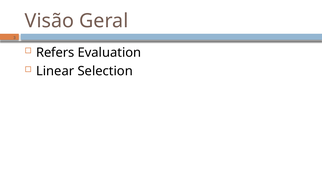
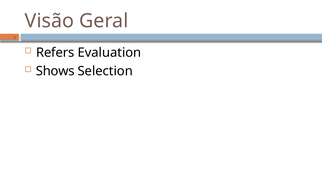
Linear: Linear -> Shows (55, 71)
